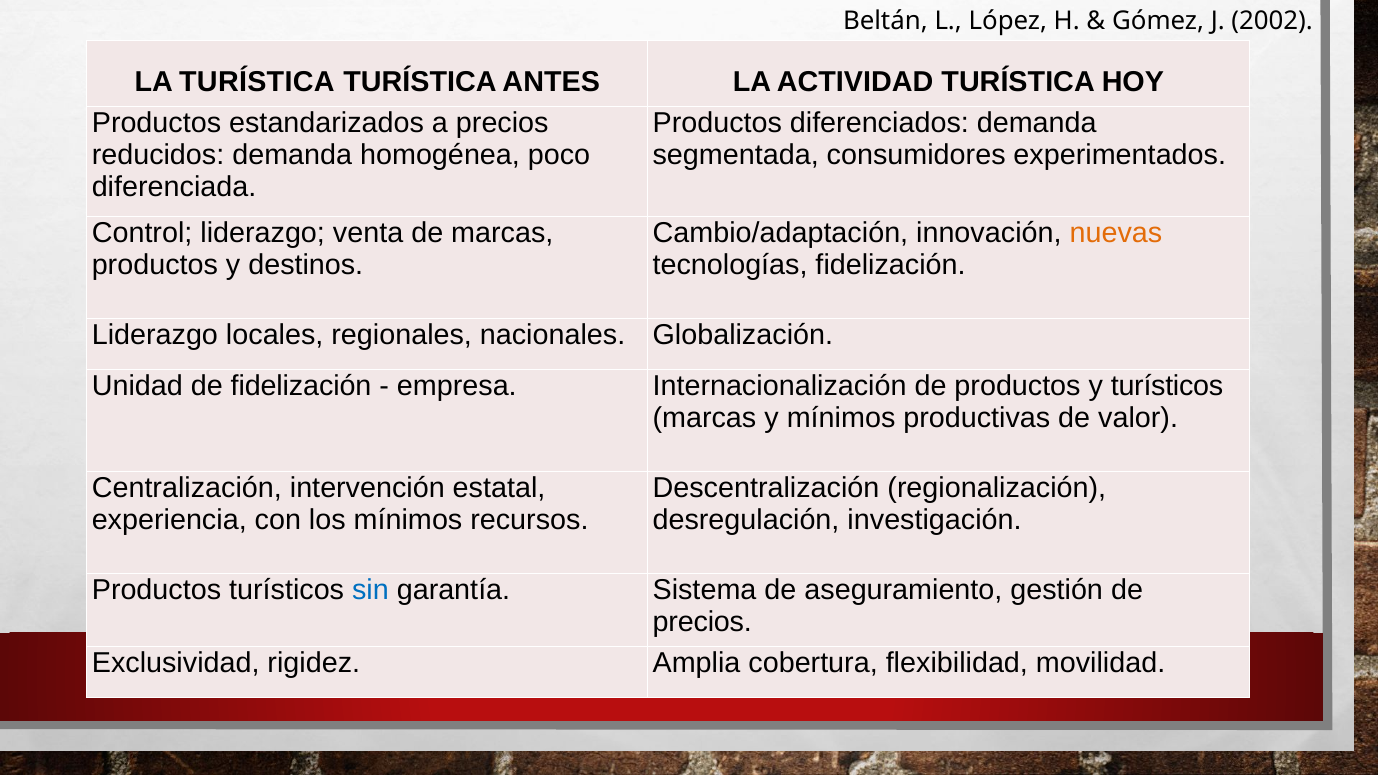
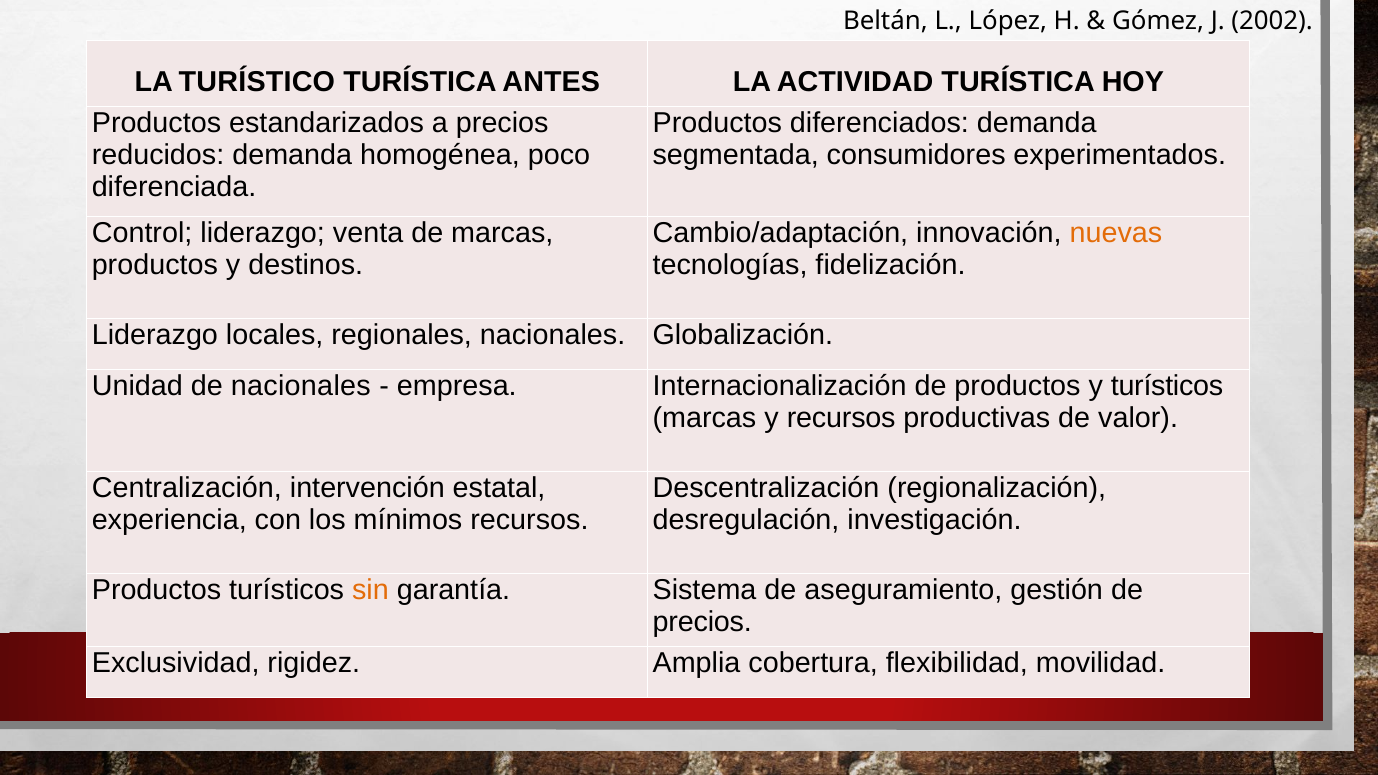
LA TURÍSTICA: TURÍSTICA -> TURÍSTICO (257, 82)
de fidelización: fidelización -> nacionales (301, 386)
y mínimos: mínimos -> recursos (841, 418)
sin colour: blue -> orange (370, 590)
